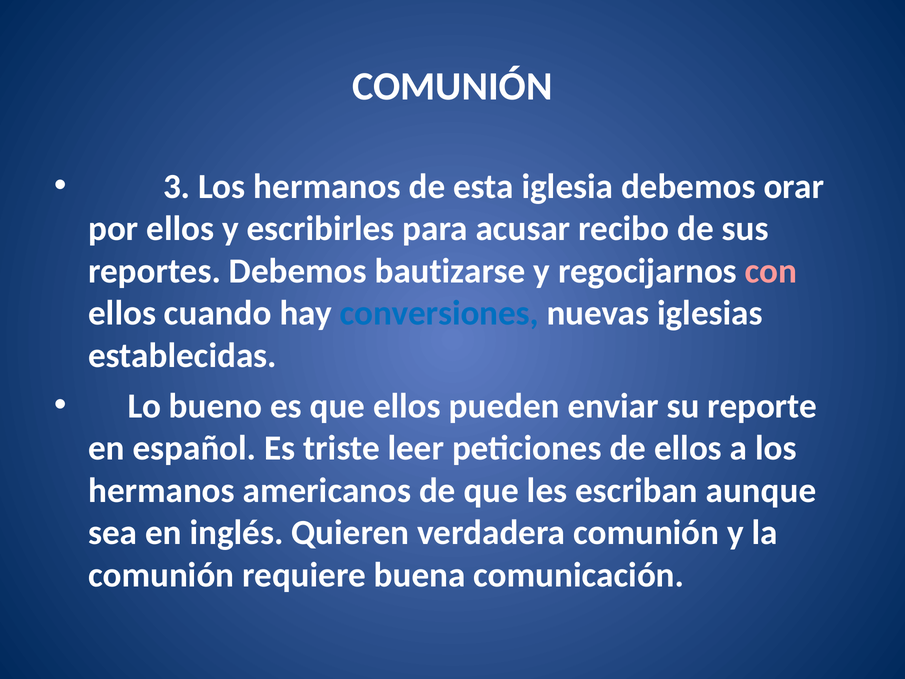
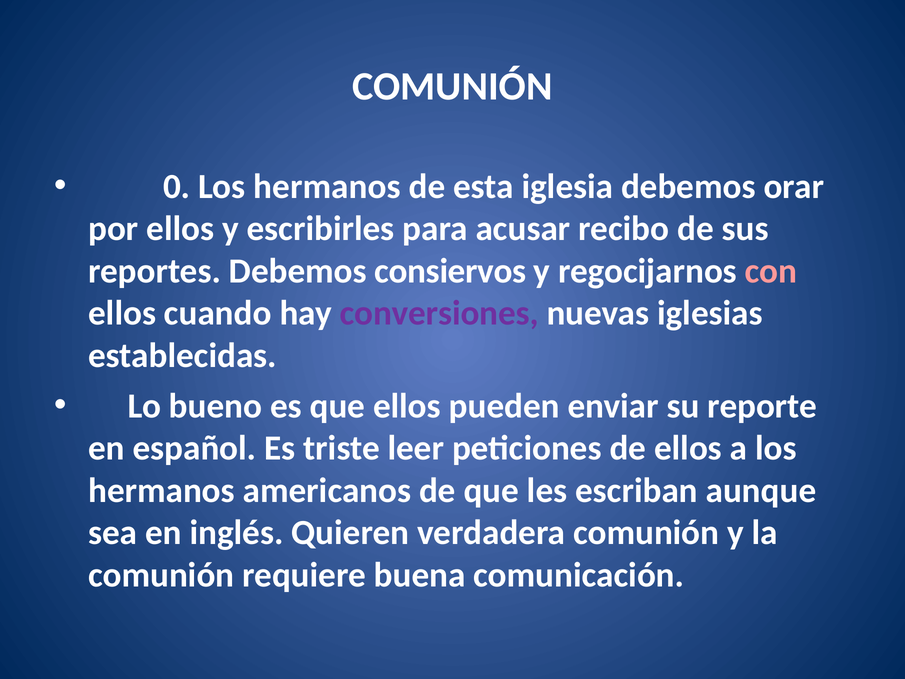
3: 3 -> 0 (177, 186)
bautizarse: bautizarse -> consiervos (450, 271)
conversiones colour: blue -> purple (439, 313)
